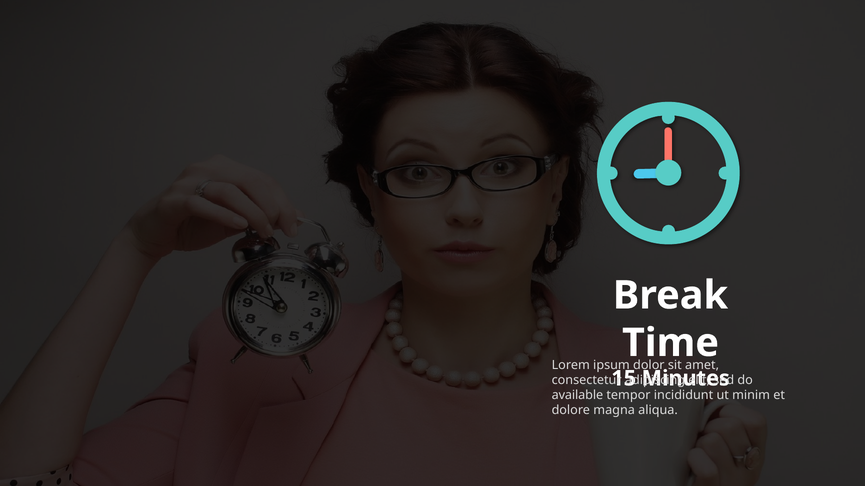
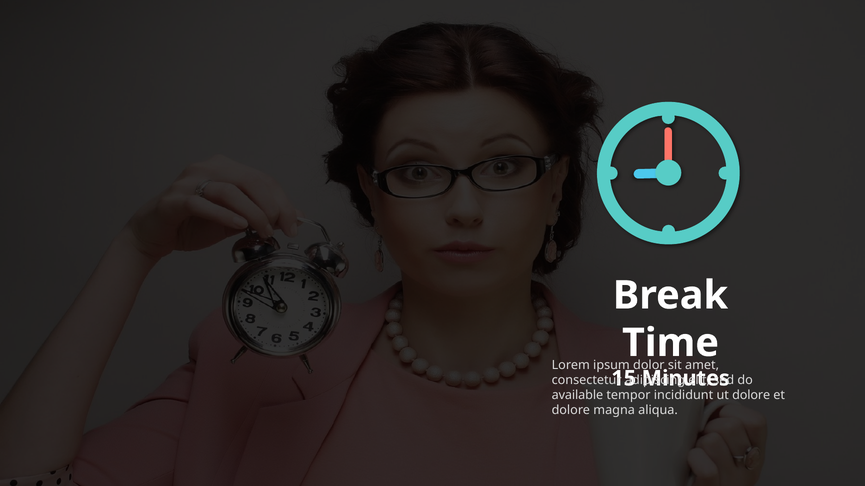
minim: minim -> dolore (751, 396)
